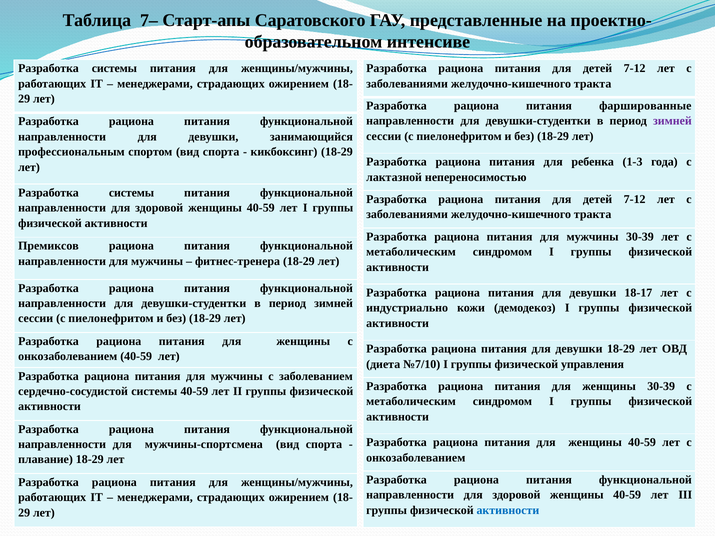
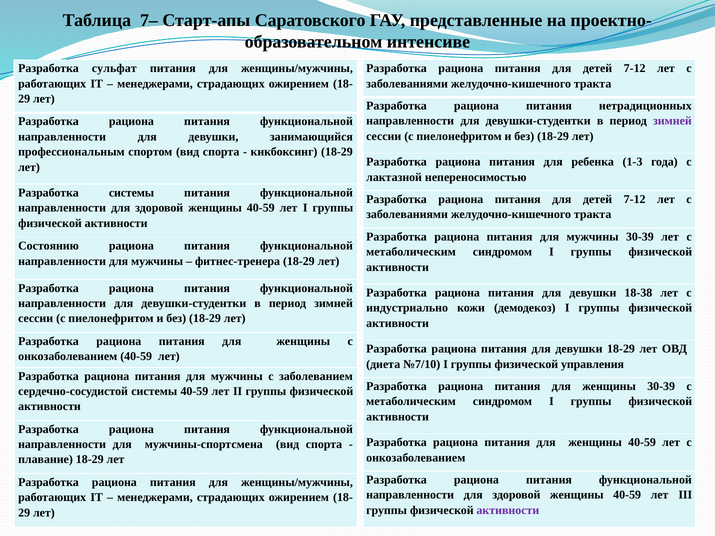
системы: системы -> сульфат (114, 68)
фаршированные: фаршированные -> нетрадиционных (645, 106)
Премиксов: Премиксов -> Состоянию (48, 246)
18-17: 18-17 -> 18-38 (638, 293)
активности colour: blue -> purple (508, 510)
